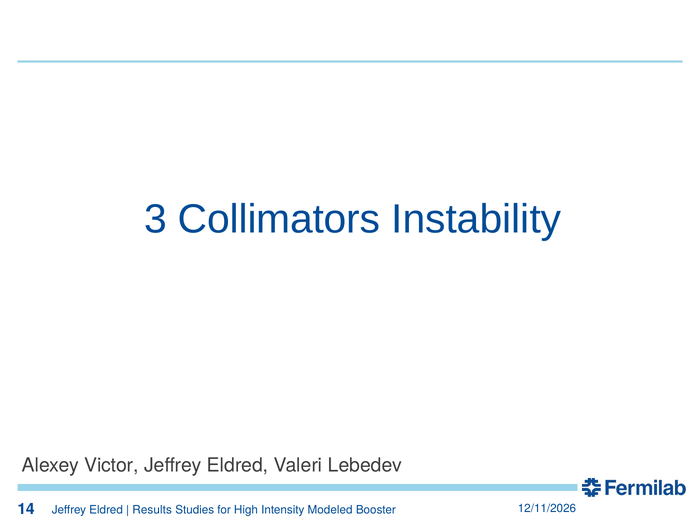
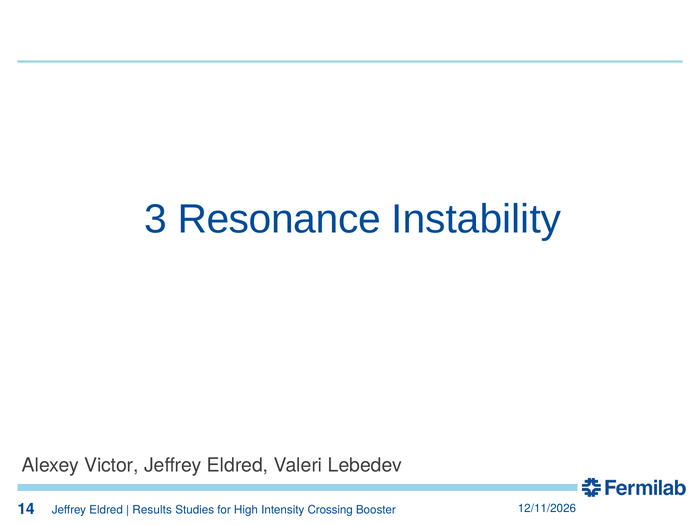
Collimators: Collimators -> Resonance (279, 219)
Modeled: Modeled -> Crossing (330, 510)
